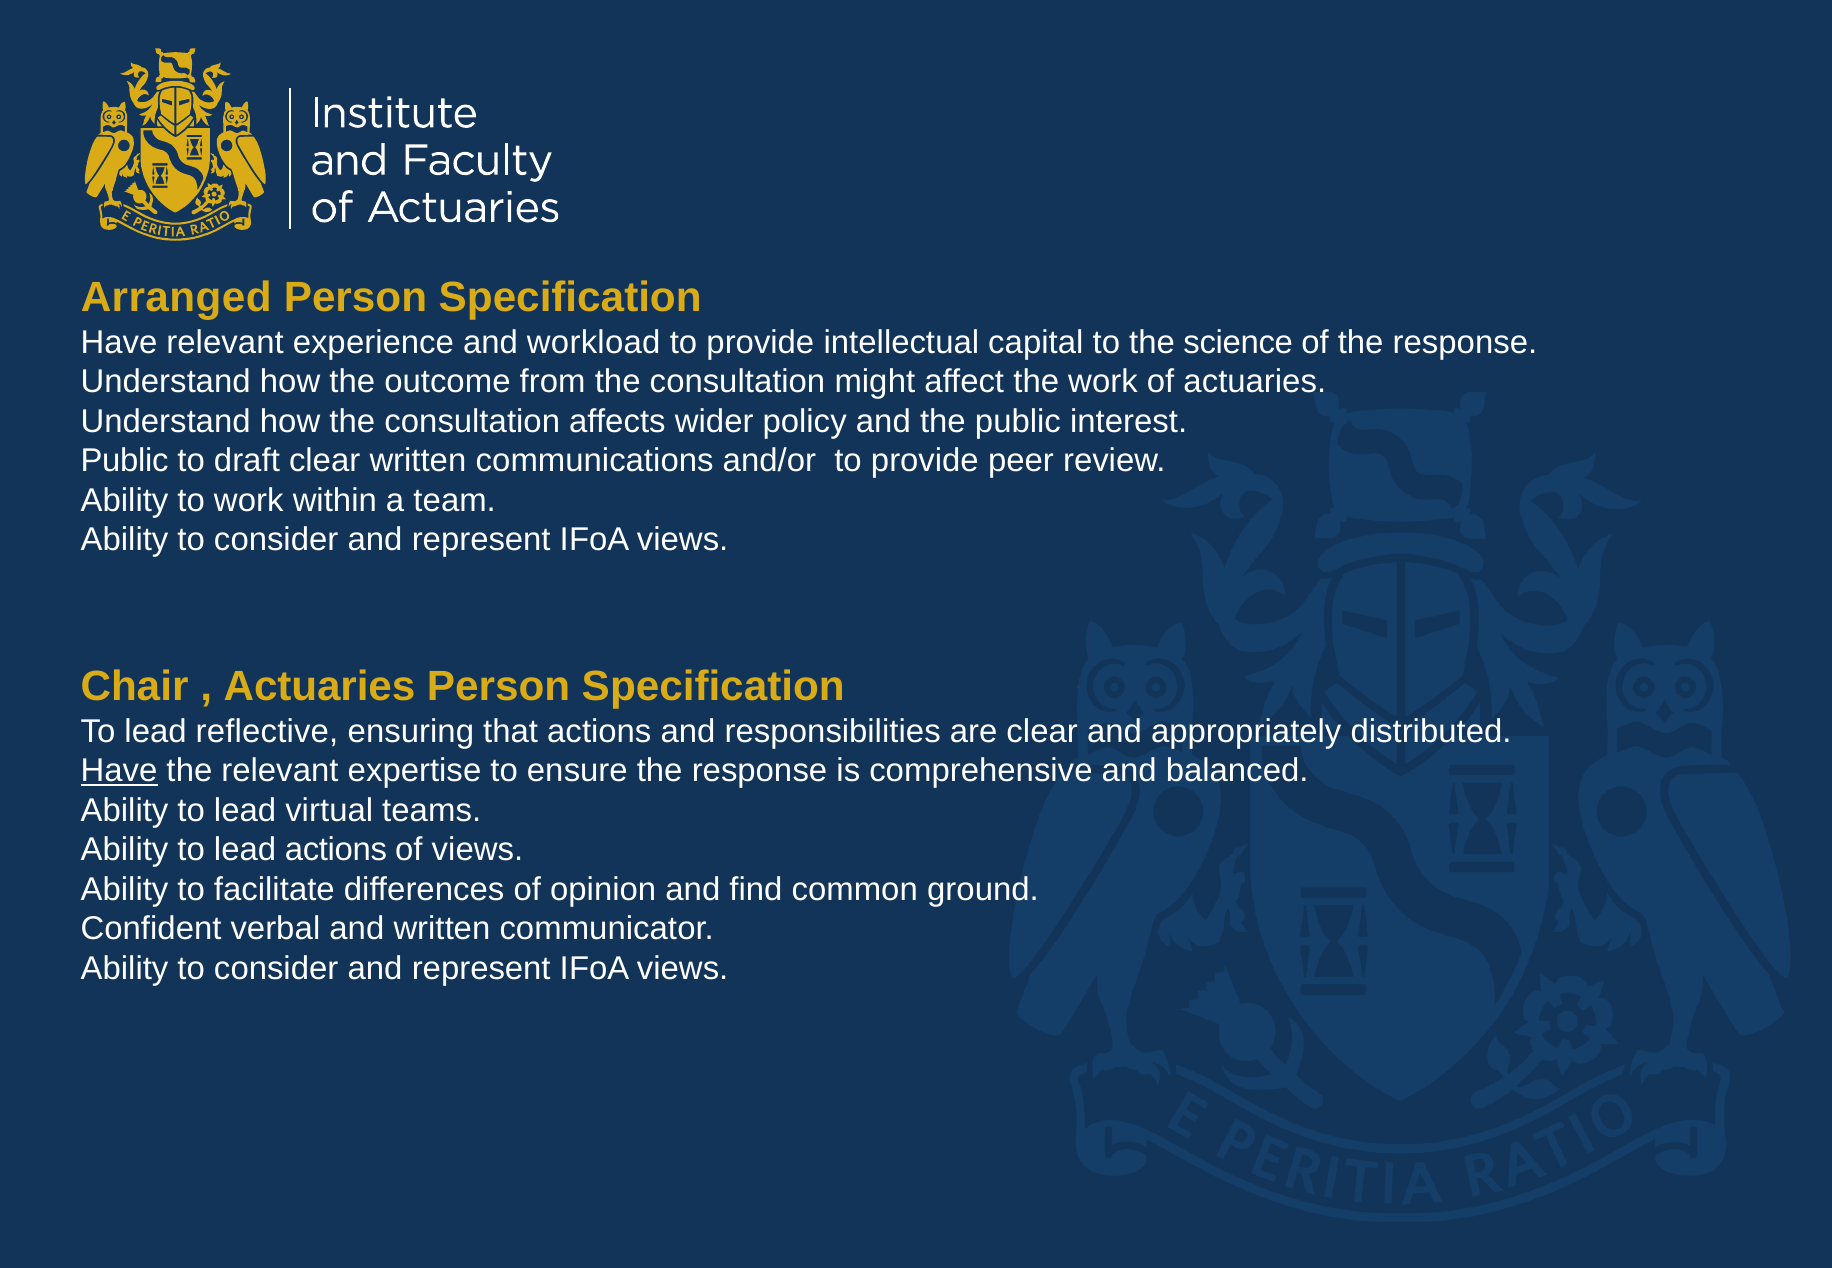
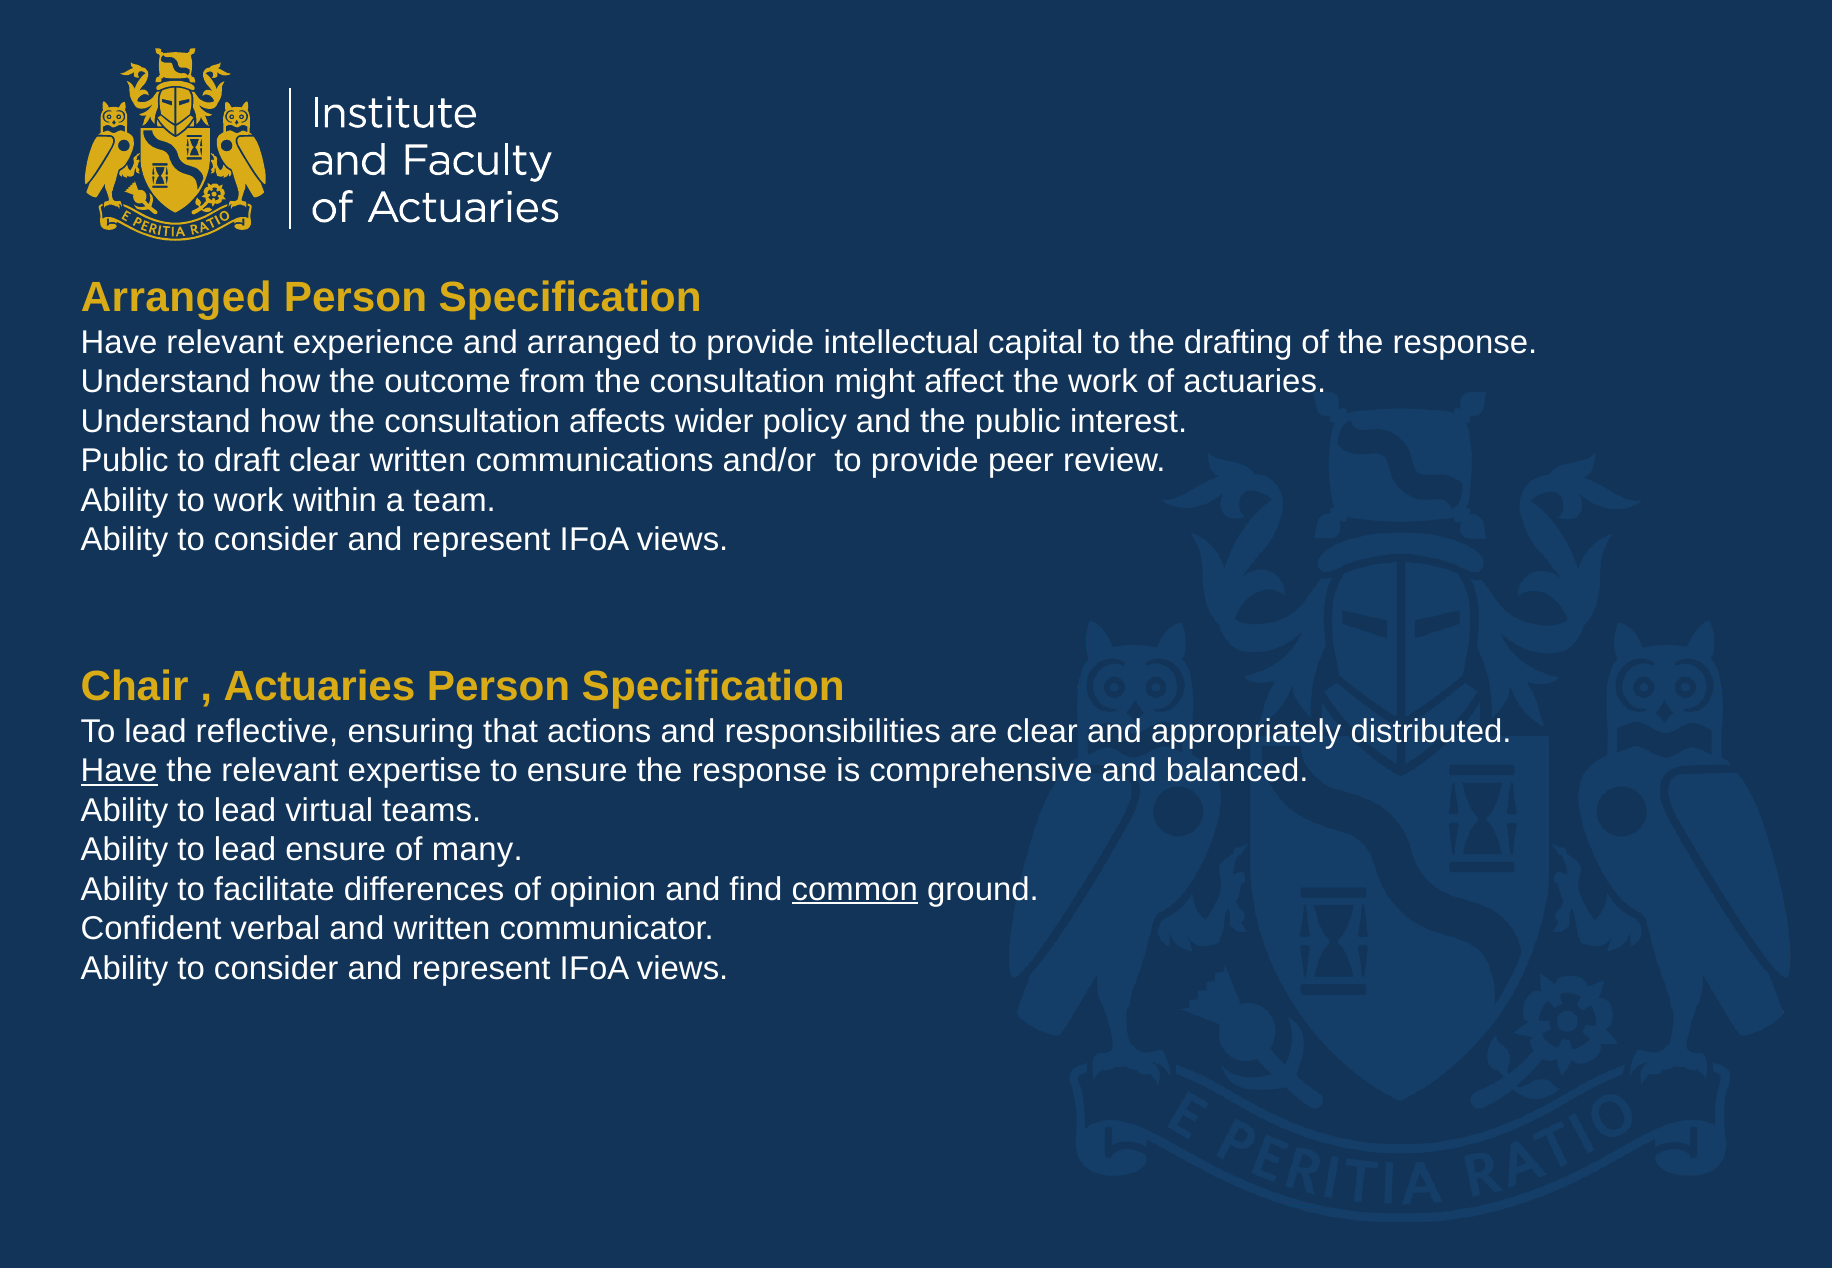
and workload: workload -> arranged (594, 342)
science: science -> drafting (1238, 342)
lead actions: actions -> ensure (336, 850)
of views: views -> many (477, 850)
common underline: none -> present (855, 889)
